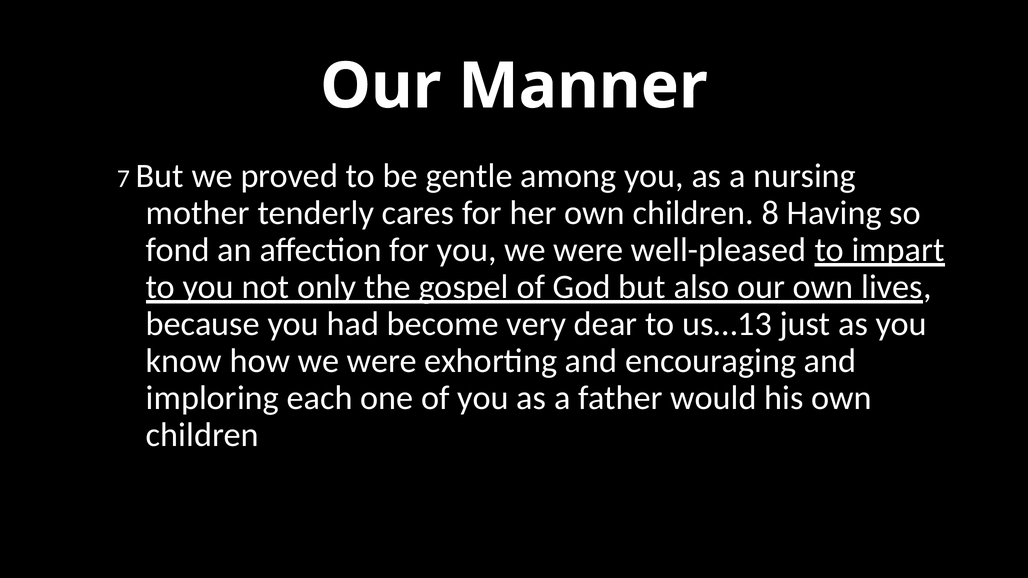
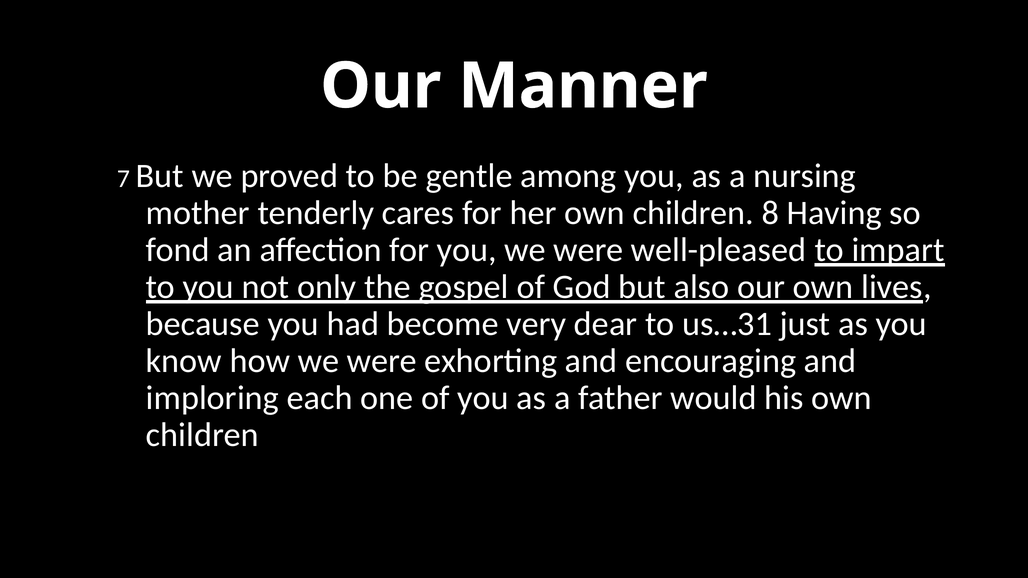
us…13: us…13 -> us…31 (727, 324)
